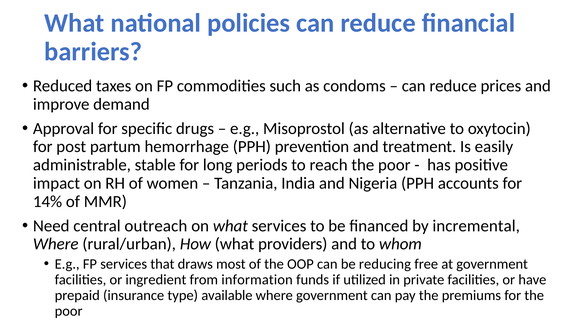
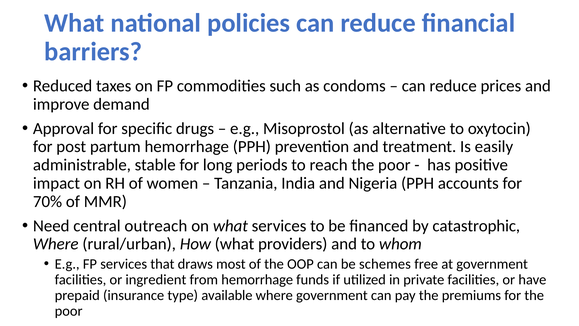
14%: 14% -> 70% (48, 201)
incremental: incremental -> catastrophic (476, 226)
reducing: reducing -> schemes (385, 264)
from information: information -> hemorrhage (257, 279)
